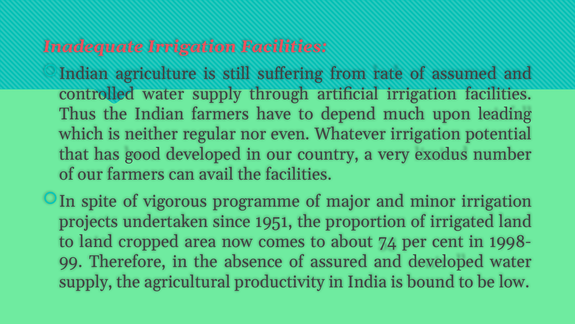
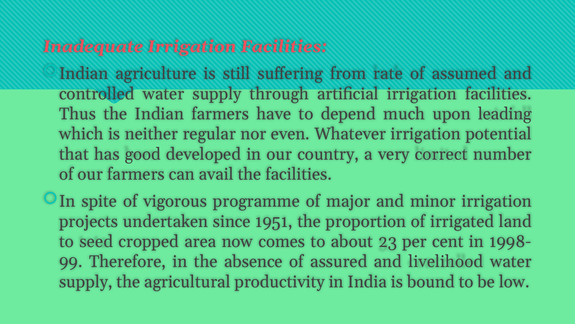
exodus: exodus -> correct (441, 154)
to land: land -> seed (96, 241)
74: 74 -> 23 (388, 241)
and developed: developed -> livelihood (446, 261)
